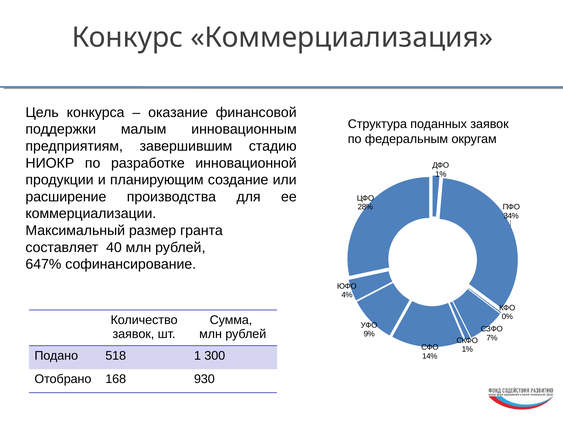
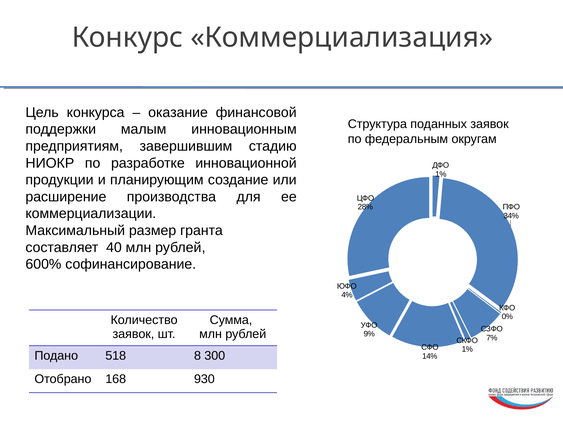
647%: 647% -> 600% (43, 264)
1: 1 -> 8 (198, 356)
